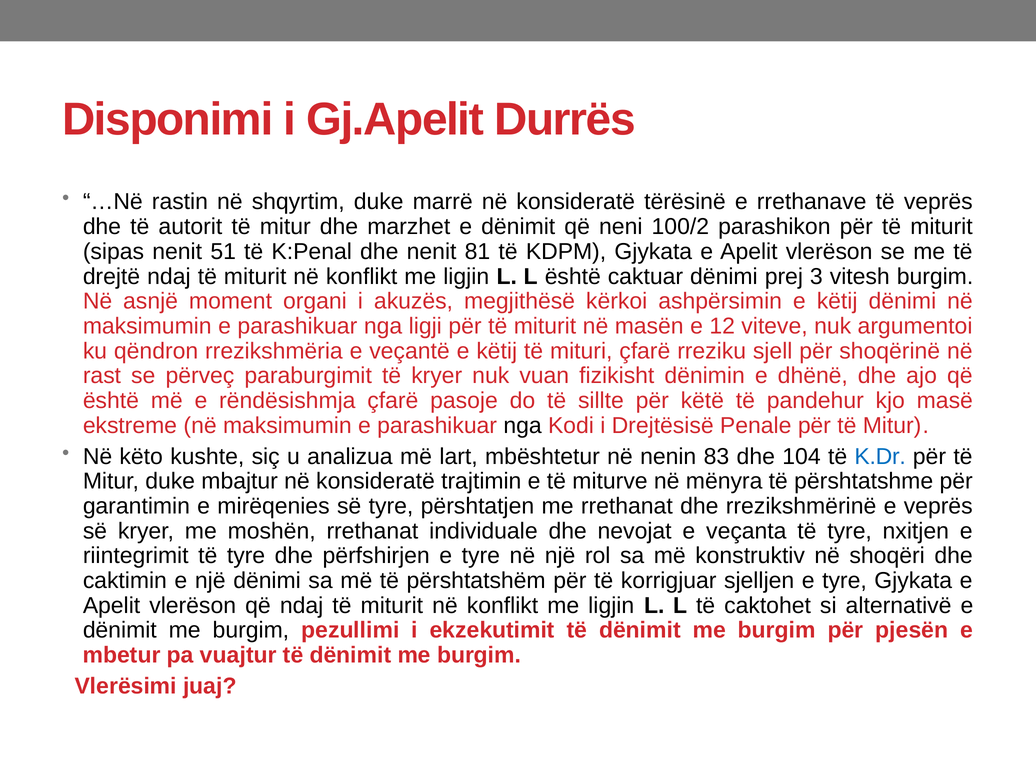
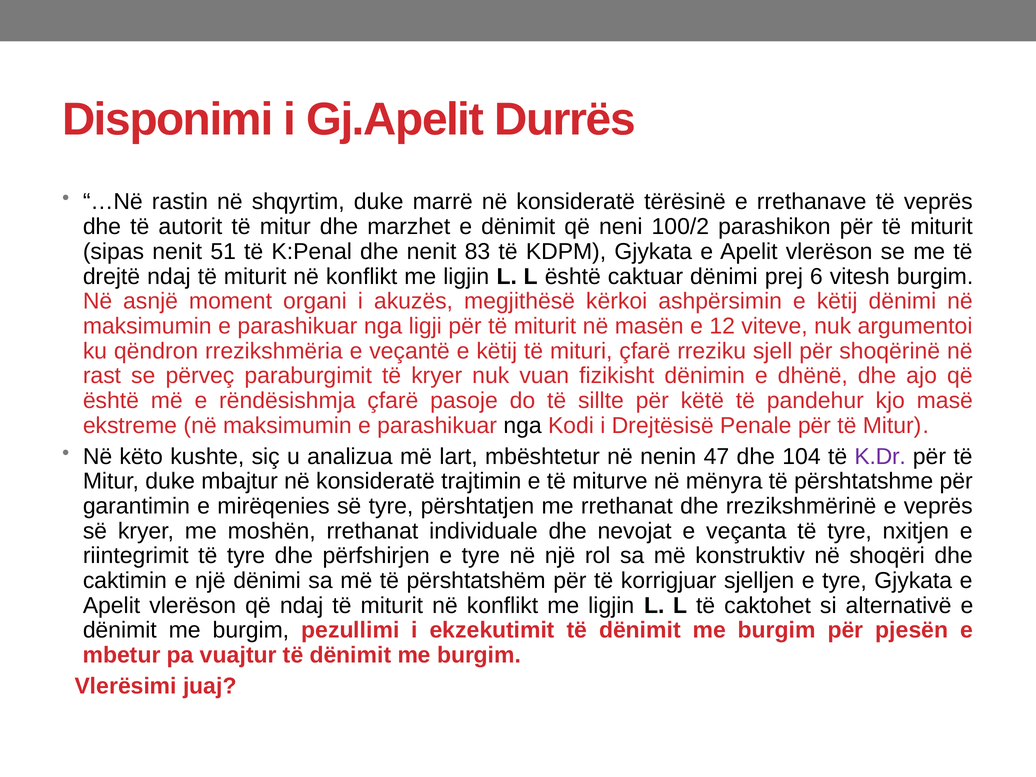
81: 81 -> 83 (477, 252)
3: 3 -> 6 (816, 276)
83: 83 -> 47 (716, 456)
K.Dr colour: blue -> purple (880, 456)
